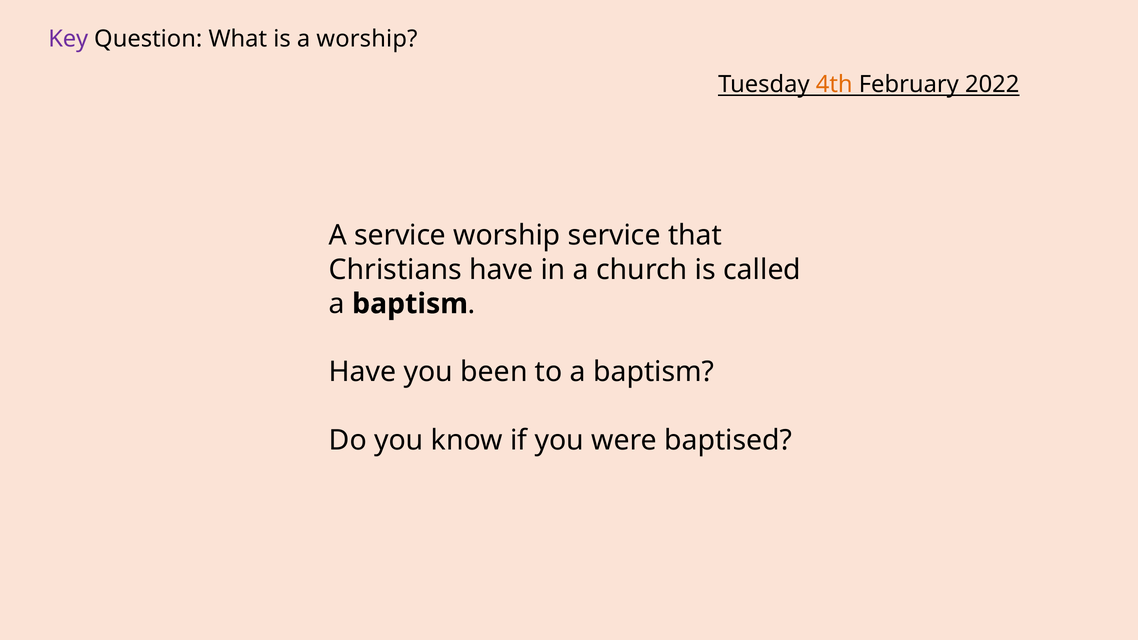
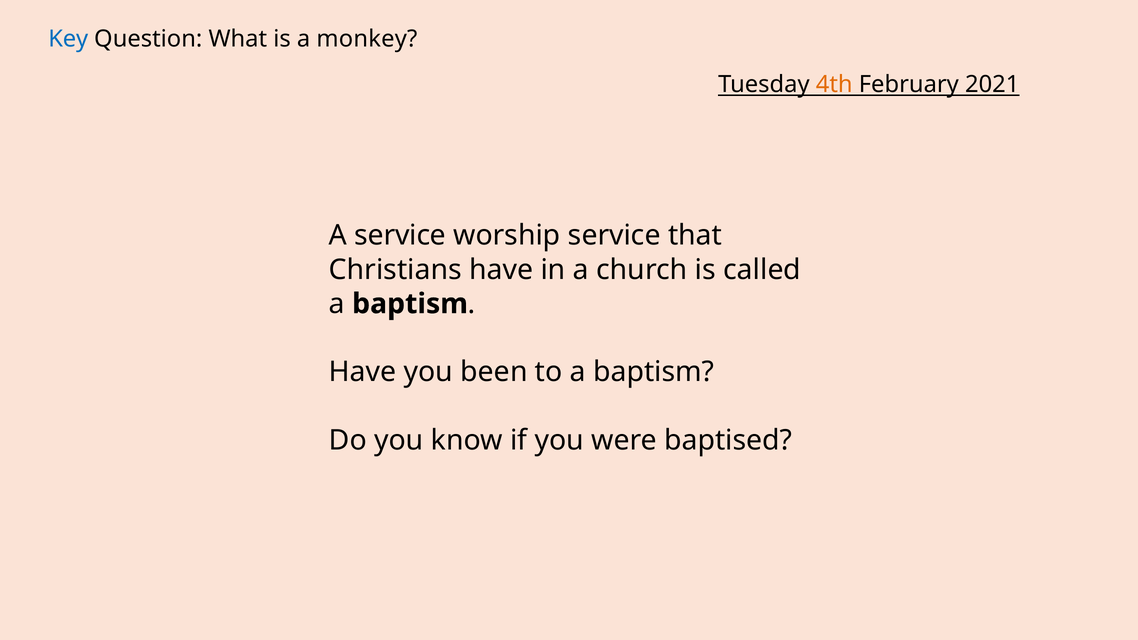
Key colour: purple -> blue (68, 39)
a worship: worship -> monkey (367, 39)
2022: 2022 -> 2021 (992, 85)
